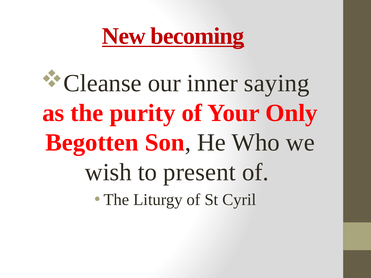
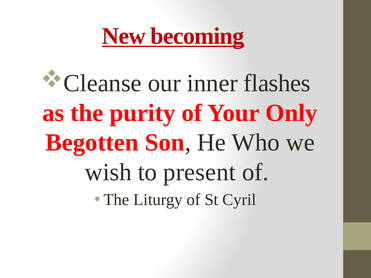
saying: saying -> flashes (277, 83)
